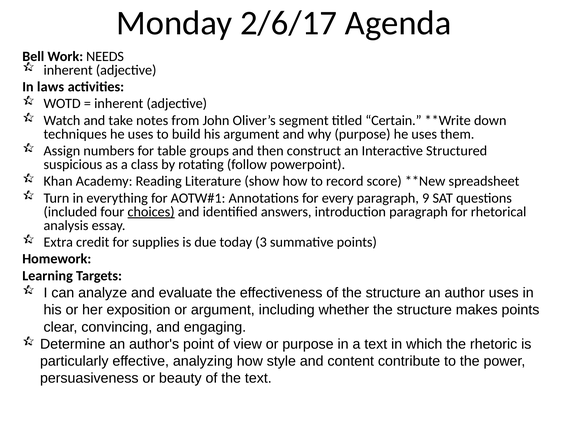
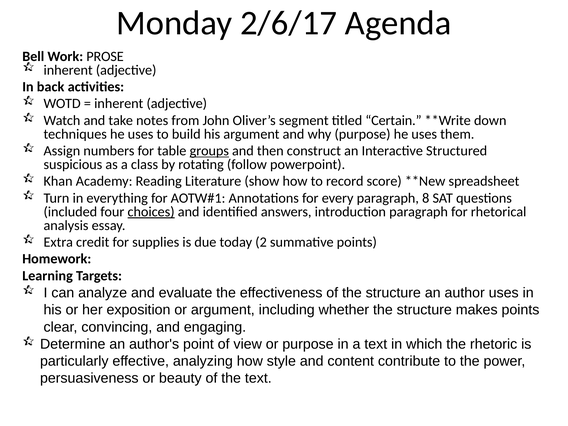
NEEDS: NEEDS -> PROSE (105, 56)
laws: laws -> back (51, 87)
groups underline: none -> present (209, 151)
9: 9 -> 8 (426, 198)
3: 3 -> 2 (261, 242)
